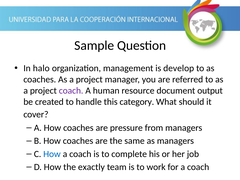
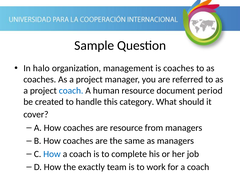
is develop: develop -> coaches (179, 68)
coach colour: purple -> blue (71, 91)
output: output -> period (210, 91)
are pressure: pressure -> resource (126, 128)
